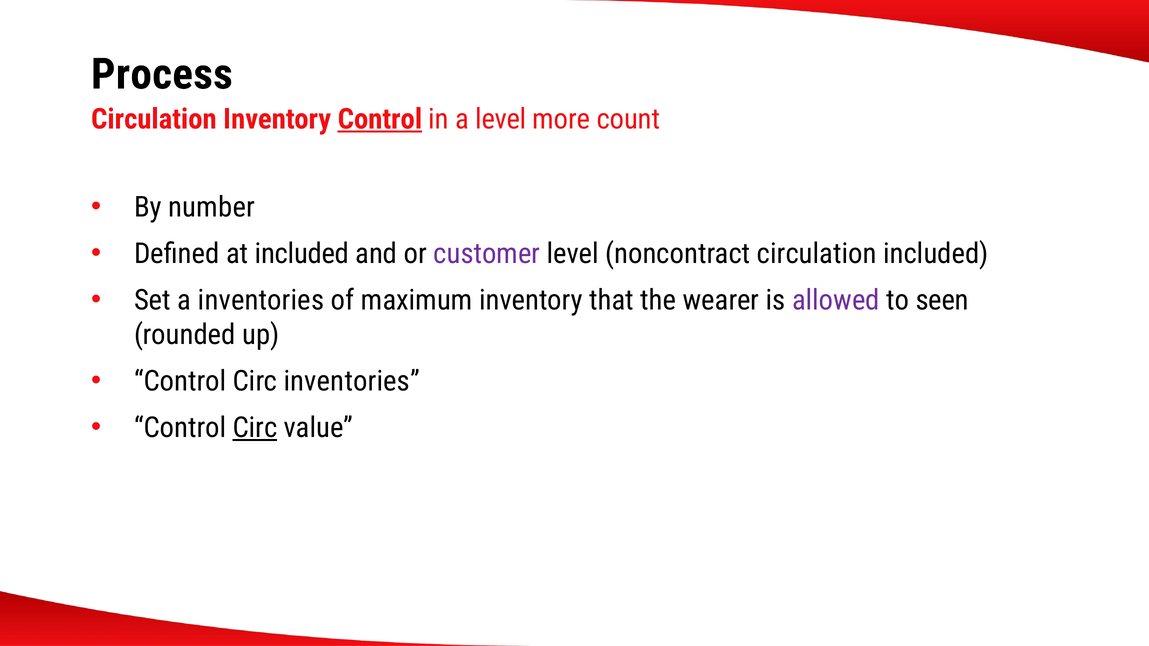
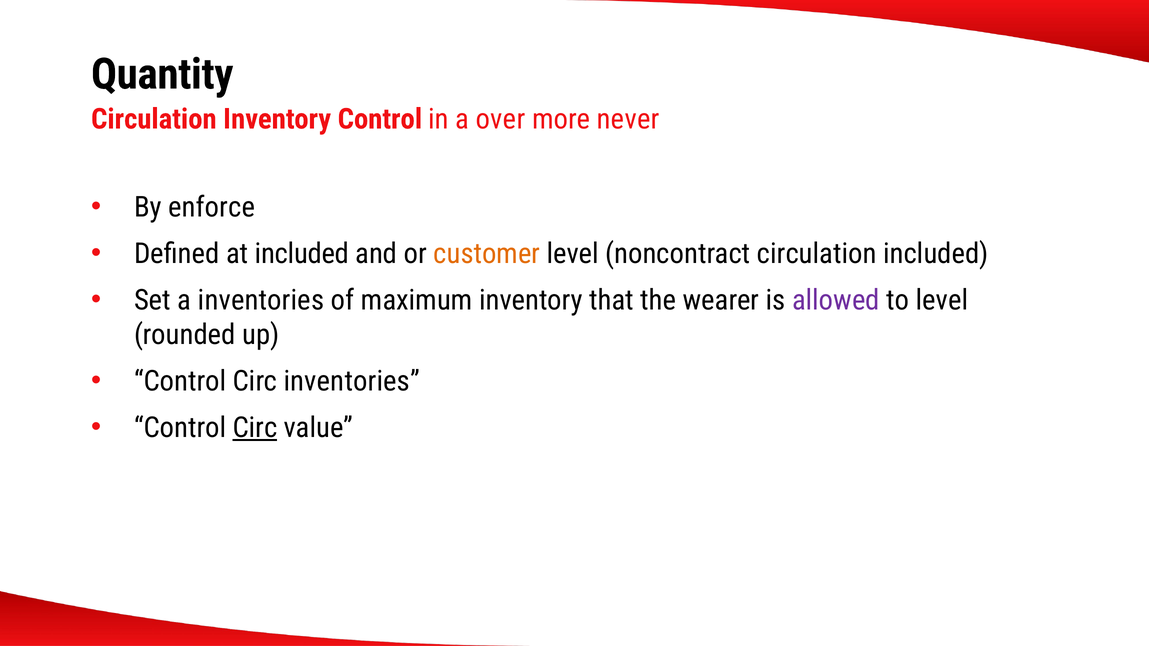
Process: Process -> Quantity (162, 74)
Control underline: present -> none (380, 119)
a level: level -> over (501, 119)
count: count -> never (628, 119)
number: number -> enforce (212, 208)
customer colour: purple -> orange (487, 254)
to seen: seen -> level (942, 300)
